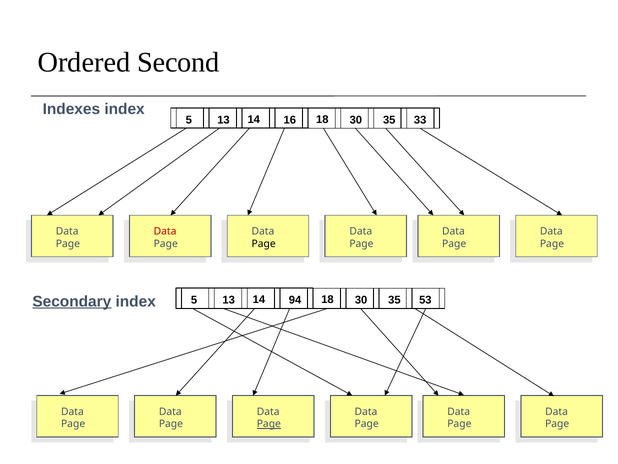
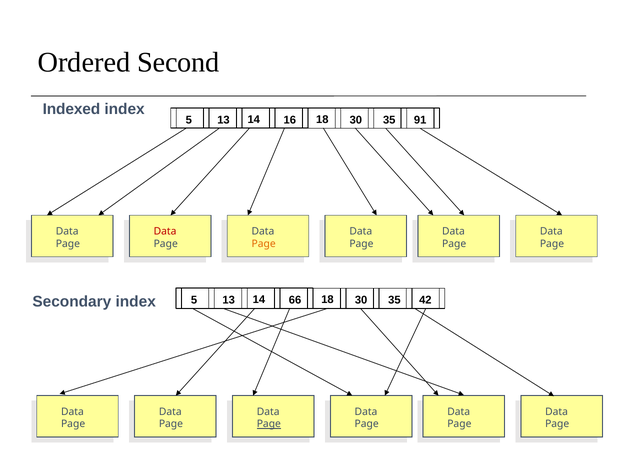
Indexes: Indexes -> Indexed (71, 109)
33: 33 -> 91 (420, 120)
Page colour: black -> orange (264, 243)
Secondary underline: present -> none (72, 301)
94: 94 -> 66 (295, 300)
53: 53 -> 42 (425, 300)
